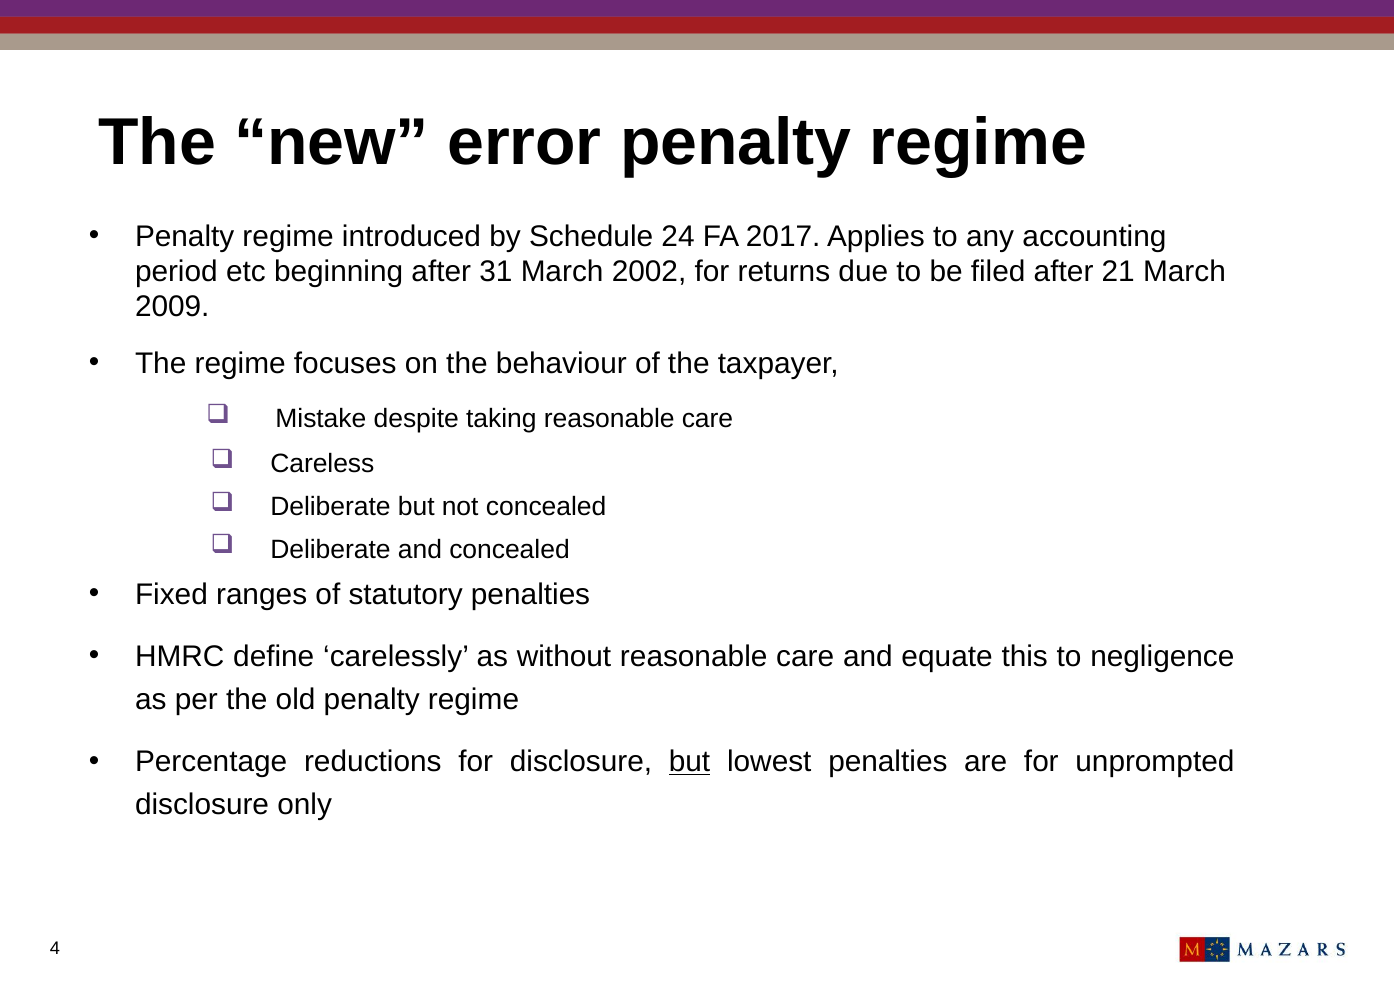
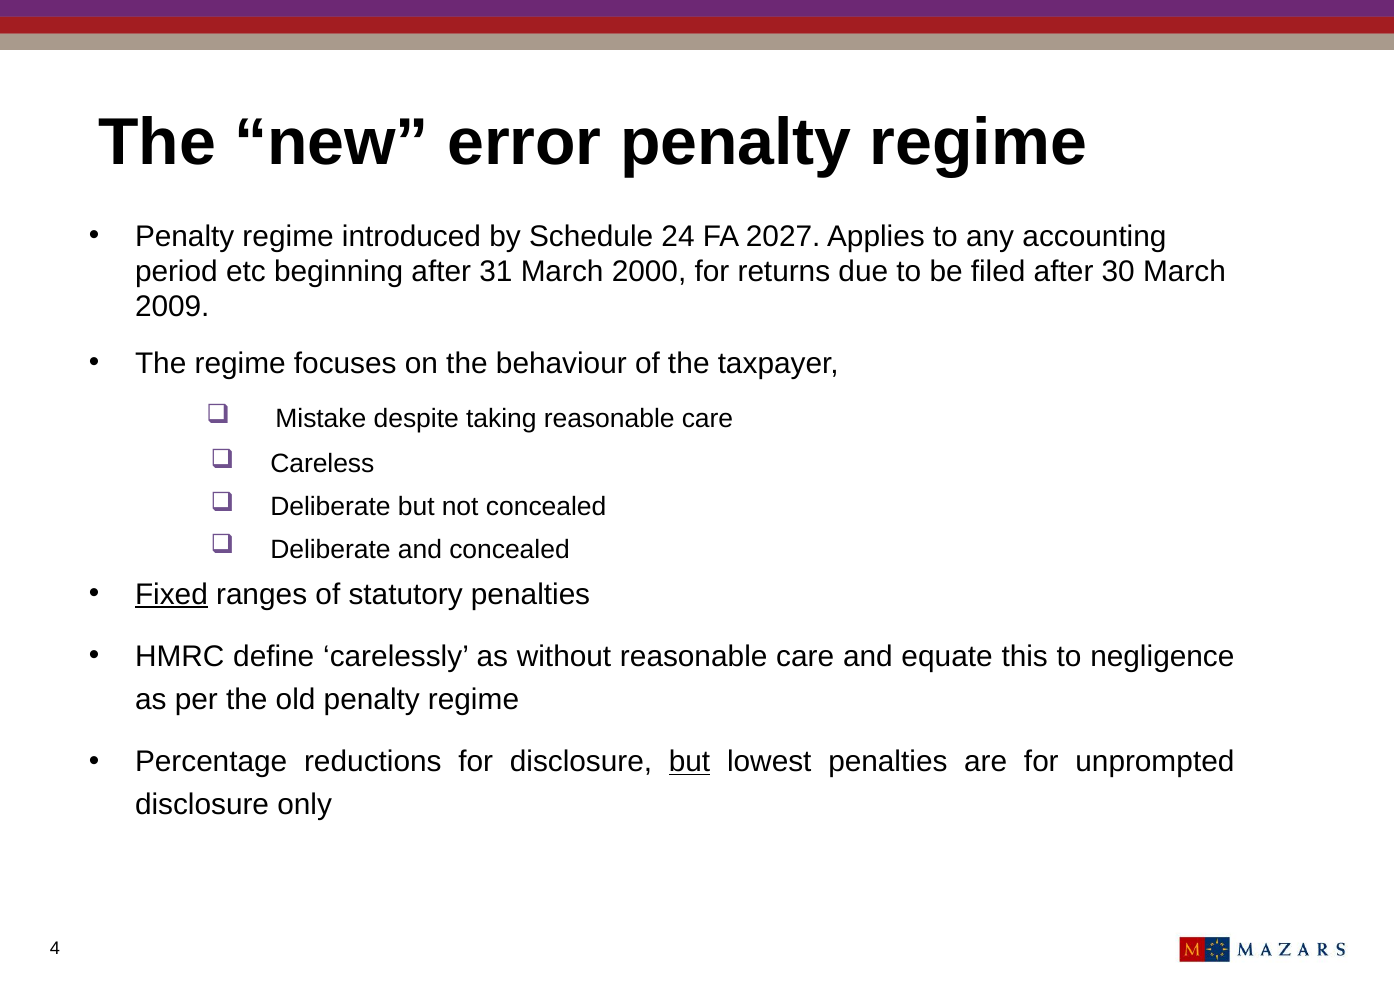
2017: 2017 -> 2027 (783, 236)
2002: 2002 -> 2000 (649, 271)
21: 21 -> 30 (1118, 271)
Fixed underline: none -> present (171, 595)
